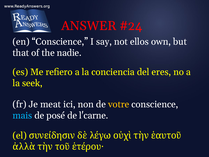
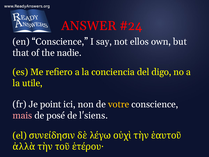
eres: eres -> digo (161, 72)
seek: seek -> utile (32, 83)
meat: meat -> point (51, 104)
mais colour: light blue -> pink (22, 115)
l'carne: l'carne -> l'siens (94, 115)
